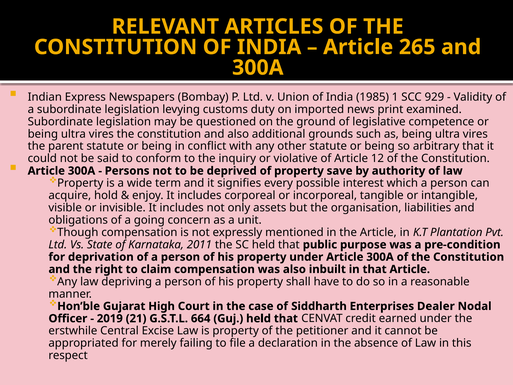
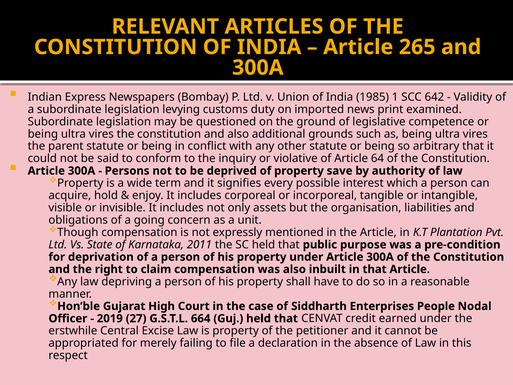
929: 929 -> 642 (434, 97)
12: 12 -> 64 (377, 158)
Dealer: Dealer -> People (436, 306)
21: 21 -> 27 (136, 318)
